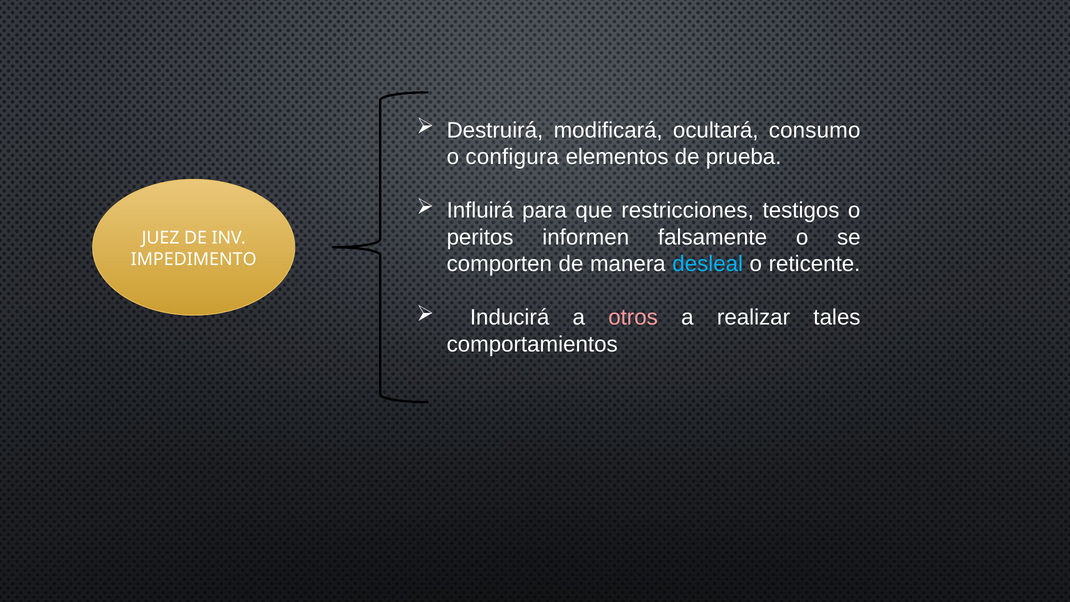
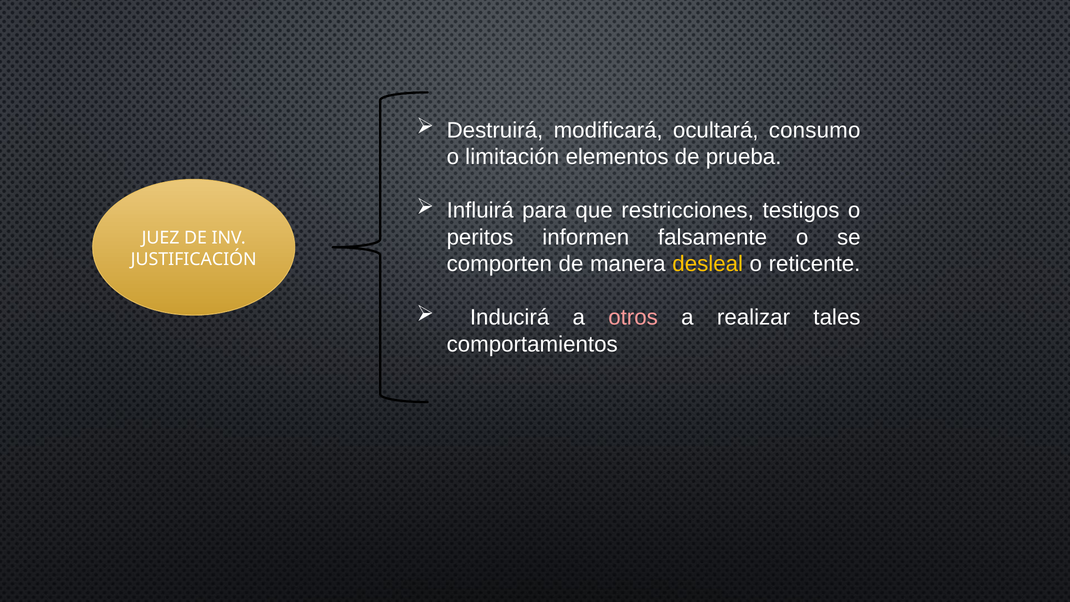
configura: configura -> limitación (512, 157)
desleal colour: light blue -> yellow (708, 264)
IMPEDIMENTO: IMPEDIMENTO -> JUSTIFICACIÓN (194, 259)
